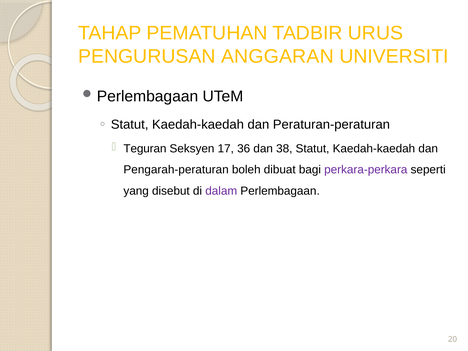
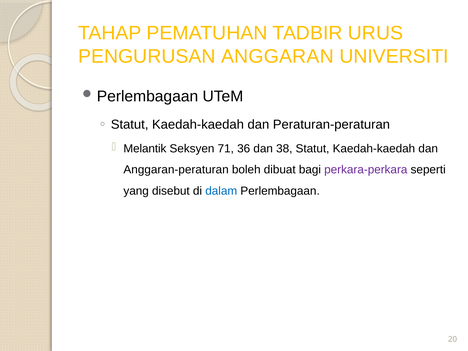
Teguran: Teguran -> Melantik (145, 149)
17: 17 -> 71 (226, 149)
Pengarah-peraturan: Pengarah-peraturan -> Anggaran-peraturan (176, 170)
dalam colour: purple -> blue (221, 191)
